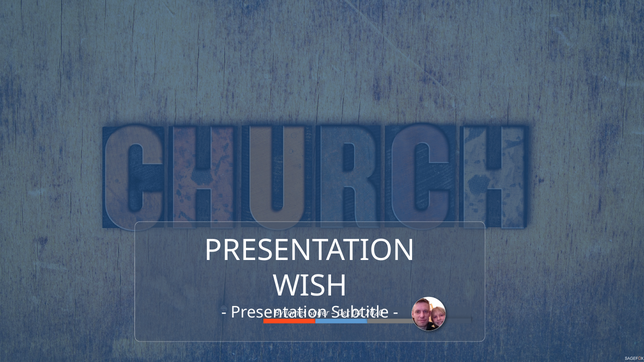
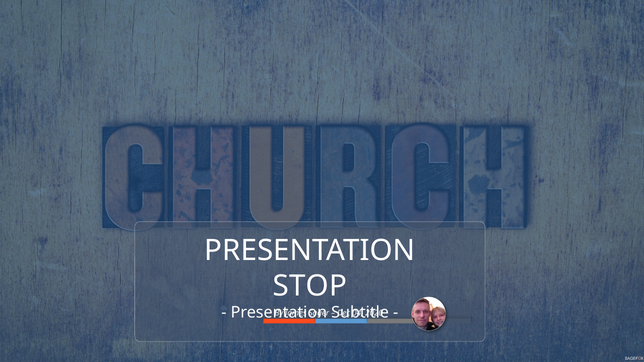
WISH: WISH -> STOP (310, 286)
